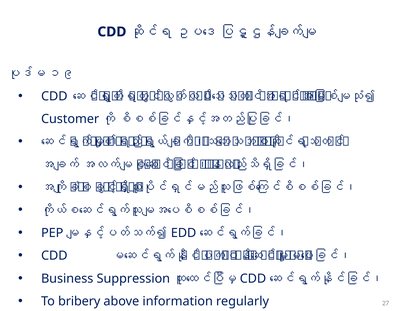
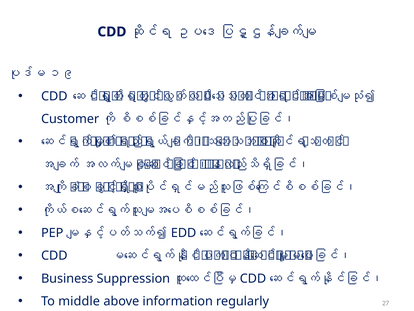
bribery: bribery -> middle (79, 301)
